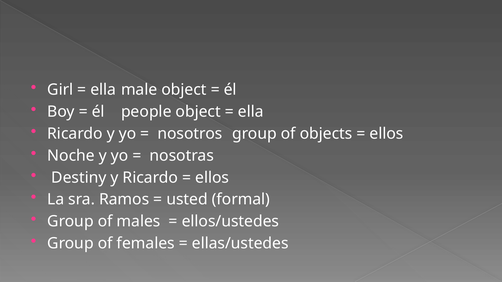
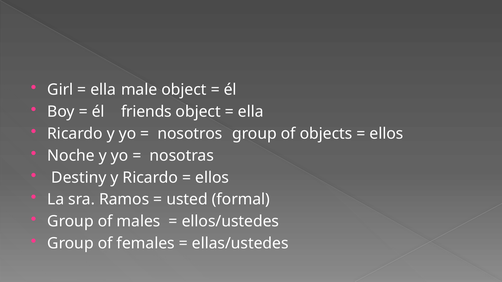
people: people -> friends (146, 112)
